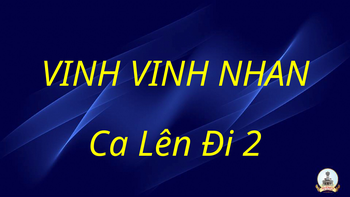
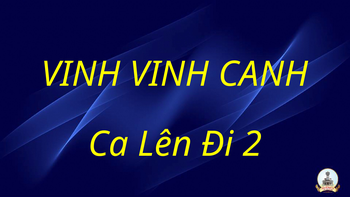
NHAN: NHAN -> CANH (263, 74)
